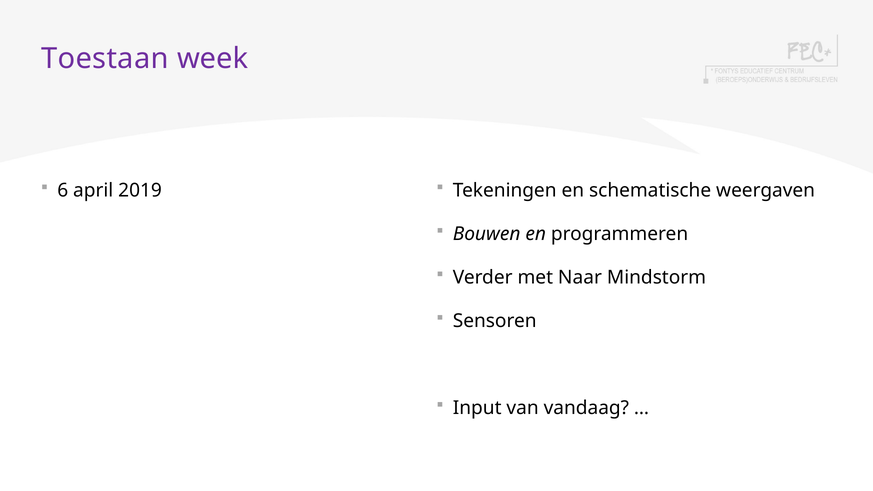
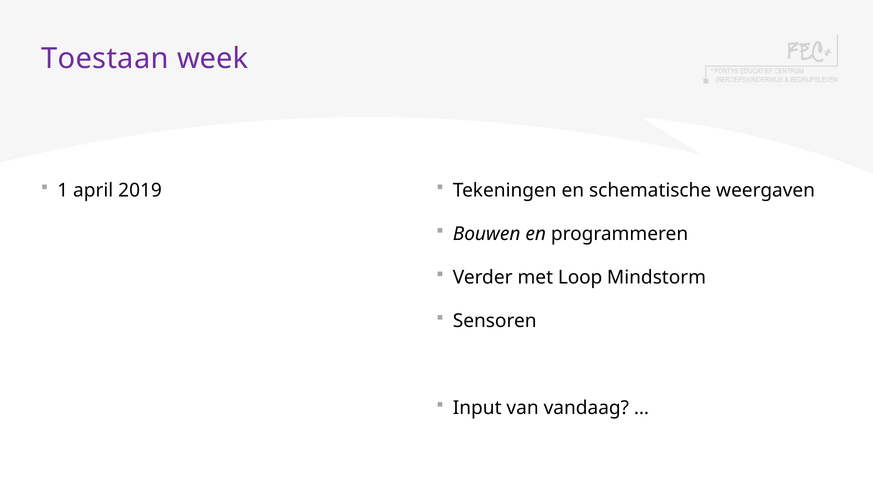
6: 6 -> 1 (63, 191)
Naar: Naar -> Loop (580, 277)
